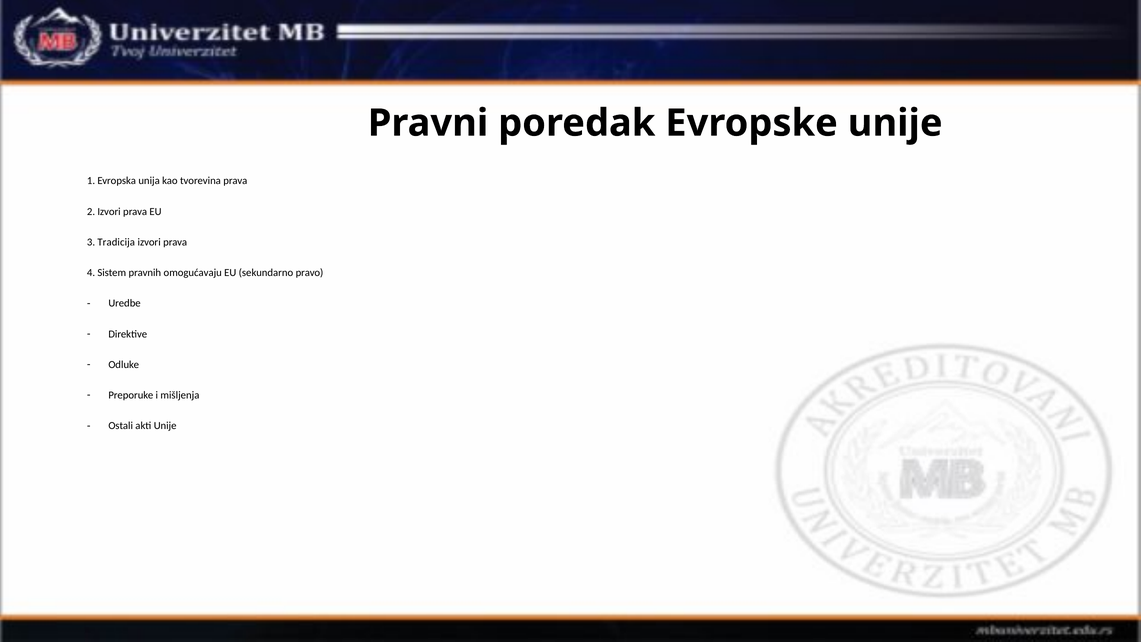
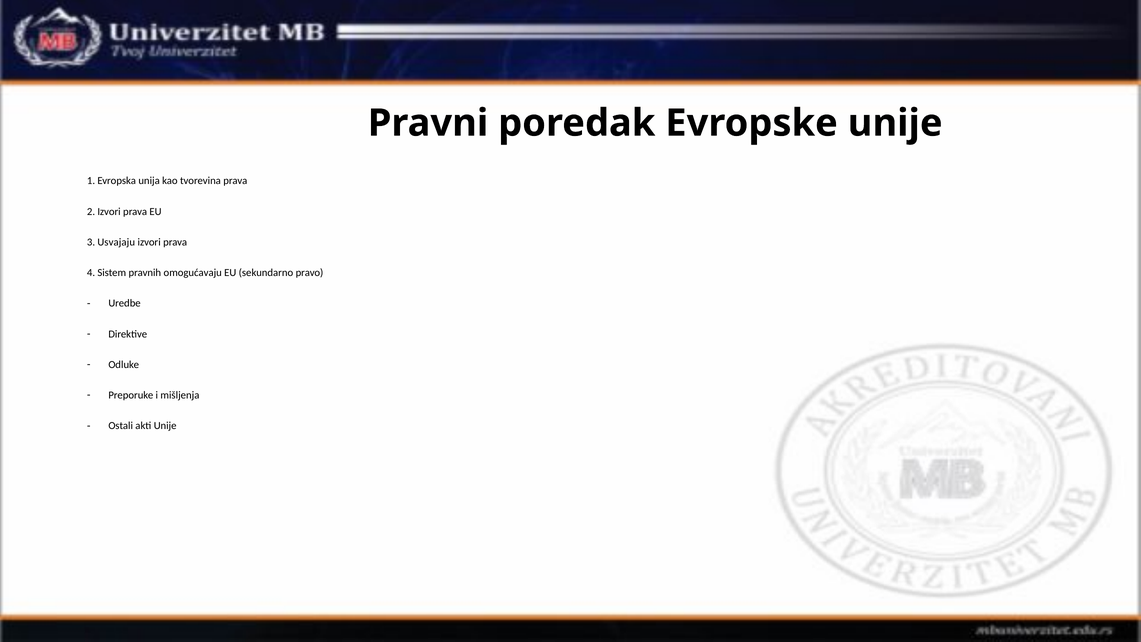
Tradicija: Tradicija -> Usvajaju (116, 242)
